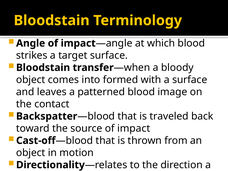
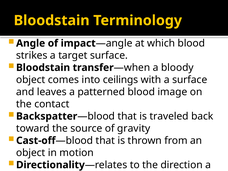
formed: formed -> ceilings (121, 80)
source of impact: impact -> gravity (134, 128)
